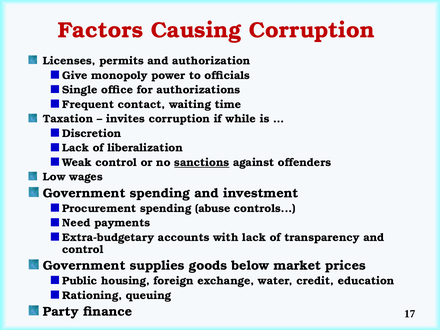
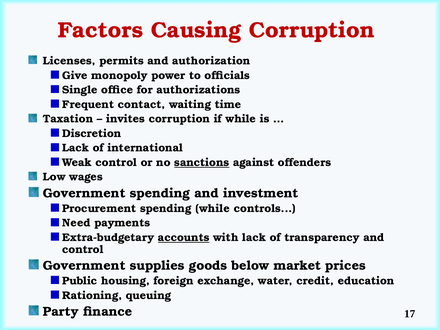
liberalization: liberalization -> international (145, 148)
spending abuse: abuse -> while (213, 208)
accounts underline: none -> present (184, 238)
